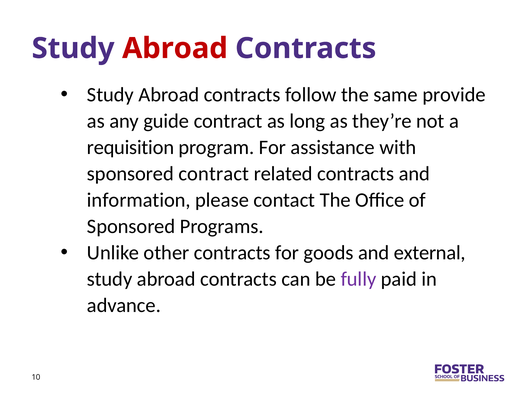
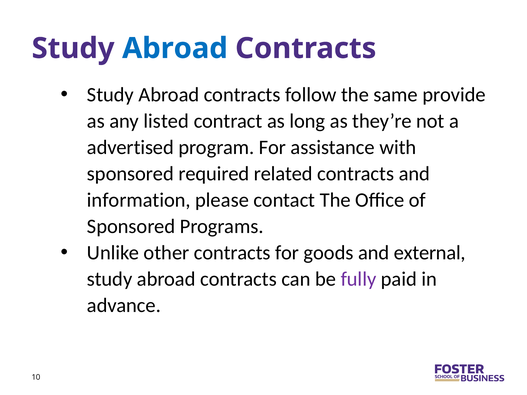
Abroad colour: red -> blue (175, 48)
guide: guide -> listed (166, 121)
requisition: requisition -> advertised (130, 148)
sponsored contract: contract -> required (214, 174)
